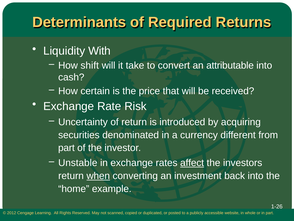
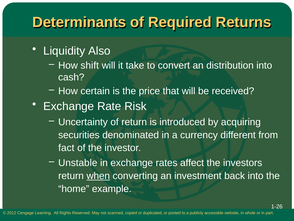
With: With -> Also (99, 51)
attributable: attributable -> distribution (230, 65)
part: part -> fact (66, 148)
affect underline: present -> none (192, 162)
